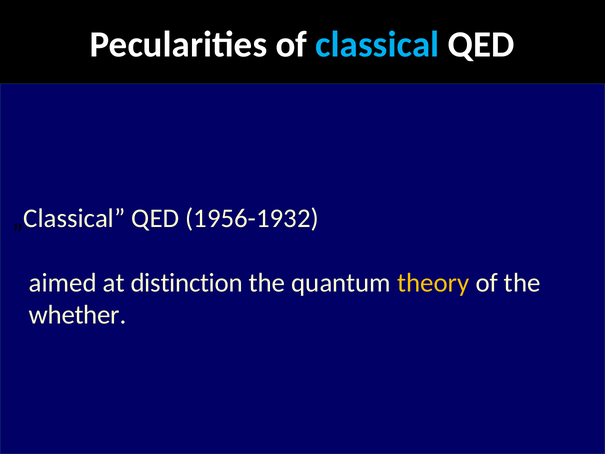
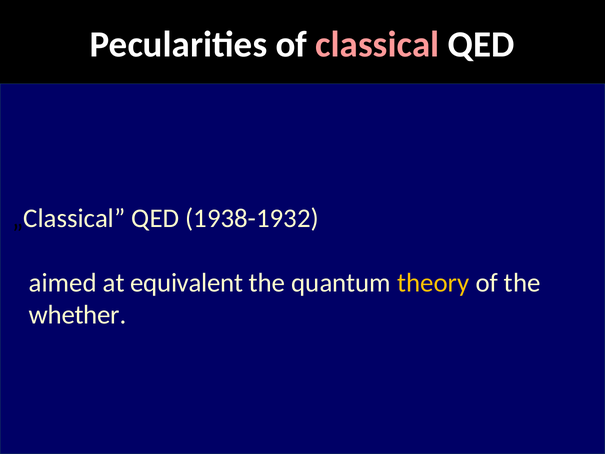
classical colour: light blue -> pink (377, 45)
1956-1932: 1956-1932 -> 1938-1932 (252, 218)
distinction: distinction -> equivalent (187, 283)
